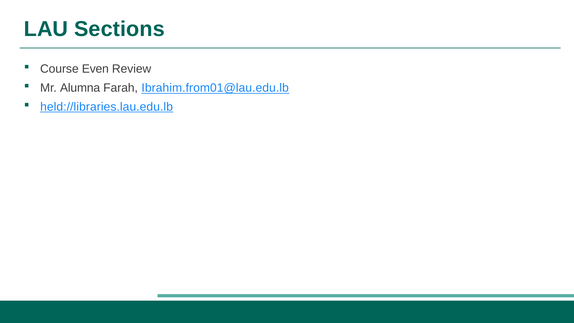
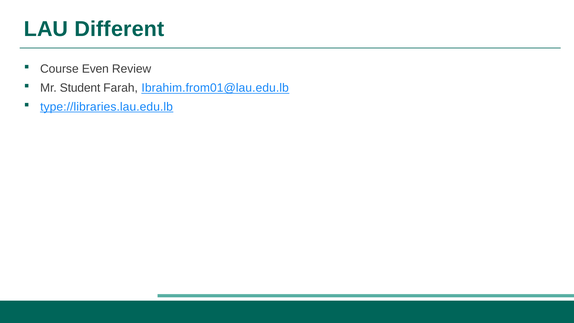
Sections: Sections -> Different (119, 29)
Alumna: Alumna -> Student (80, 88)
held://libraries.lau.edu.lb: held://libraries.lau.edu.lb -> type://libraries.lau.edu.lb (107, 107)
